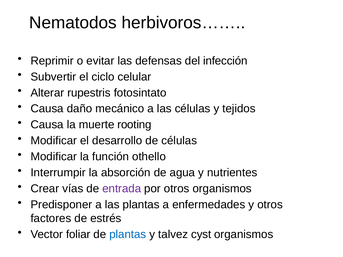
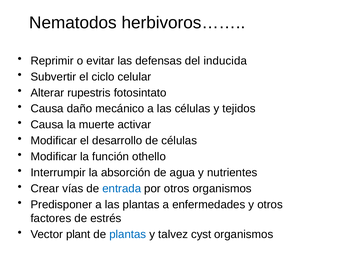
infección: infección -> inducida (225, 61)
rooting: rooting -> activar (134, 125)
entrada colour: purple -> blue (122, 189)
foliar: foliar -> plant (78, 235)
